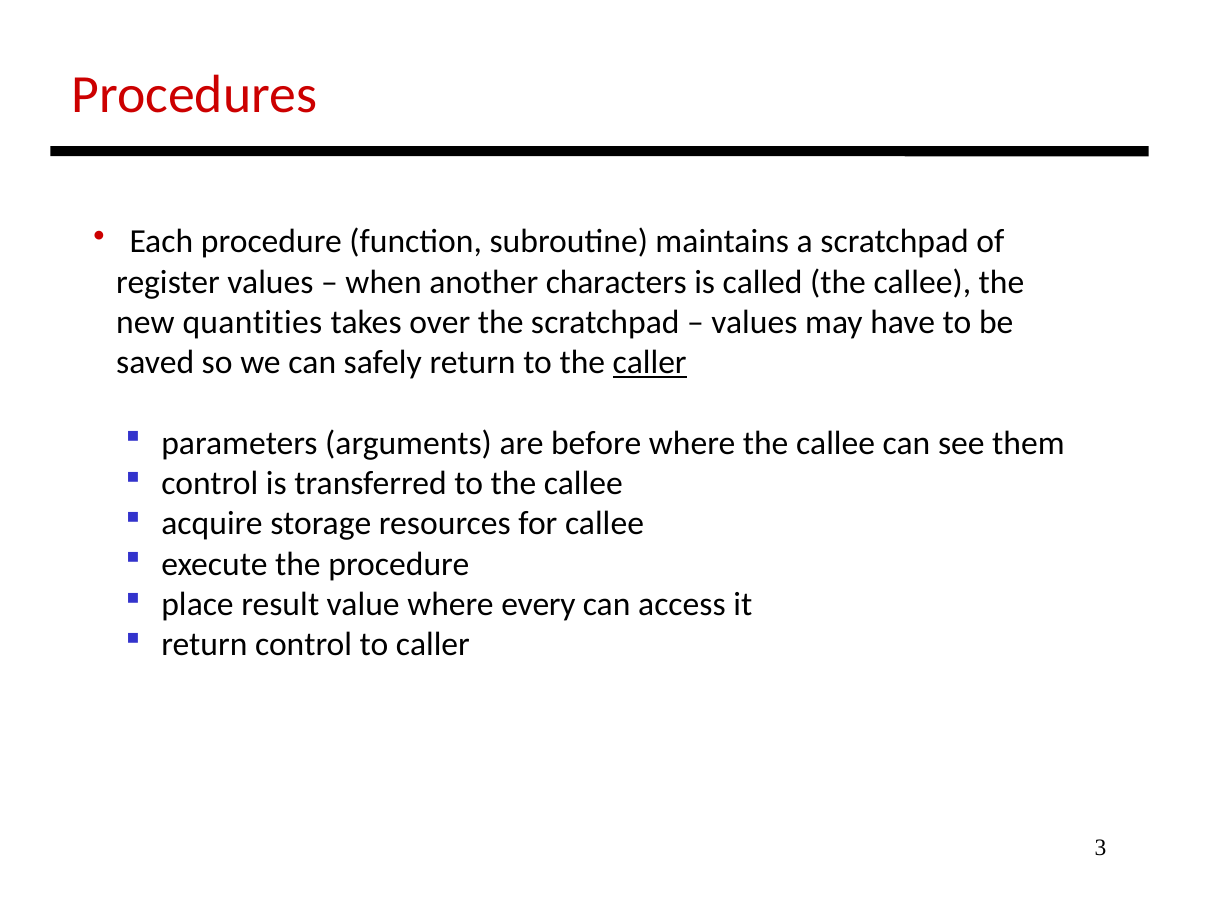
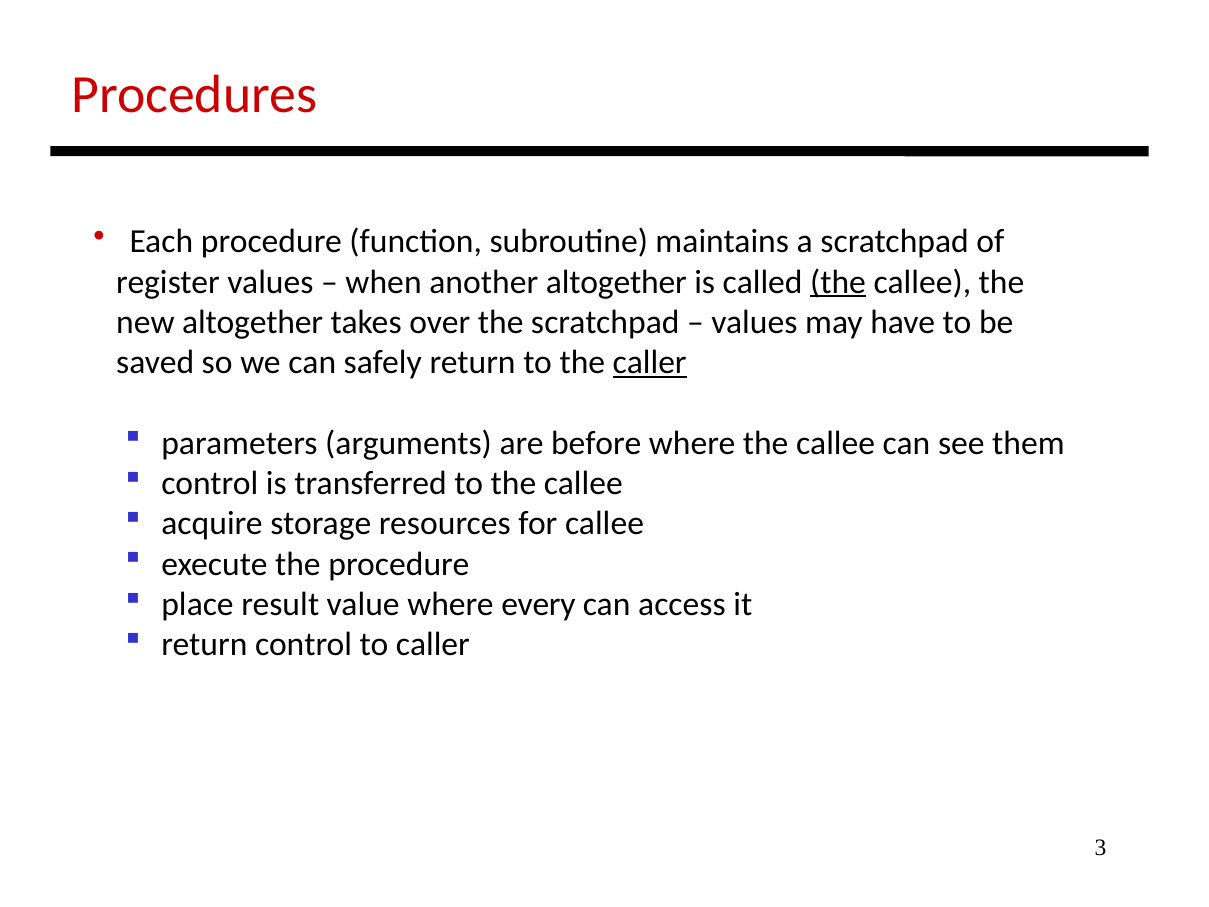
another characters: characters -> altogether (616, 282)
the underline: none -> present (838, 282)
new quantities: quantities -> altogether (253, 322)
